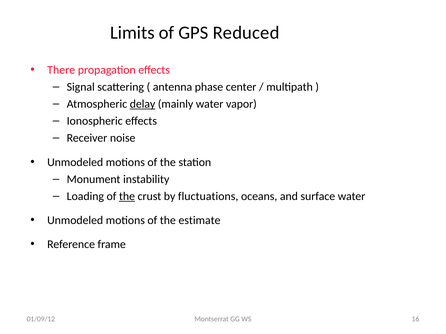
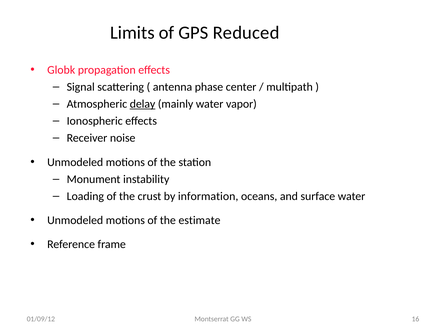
There: There -> Globk (61, 70)
the underline: present -> none (127, 196)
fluctuations: fluctuations -> information (208, 196)
